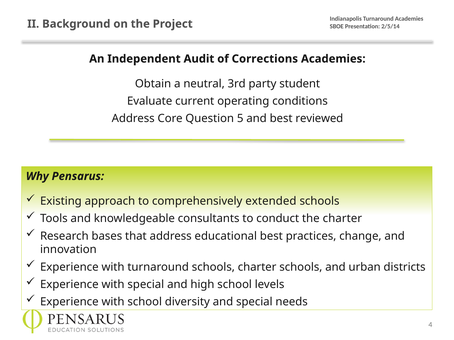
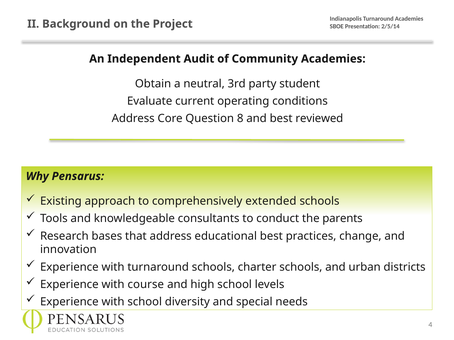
Corrections: Corrections -> Community (265, 59)
5: 5 -> 8 (240, 119)
the charter: charter -> parents (343, 219)
with special: special -> course (146, 285)
